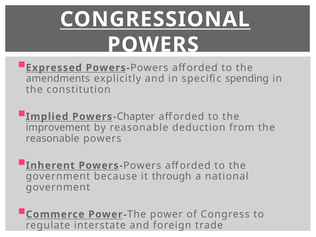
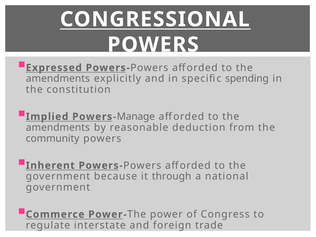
Chapter: Chapter -> Manage (136, 117)
improvement: improvement -> amendments (58, 128)
reasonable: reasonable -> community (53, 138)
